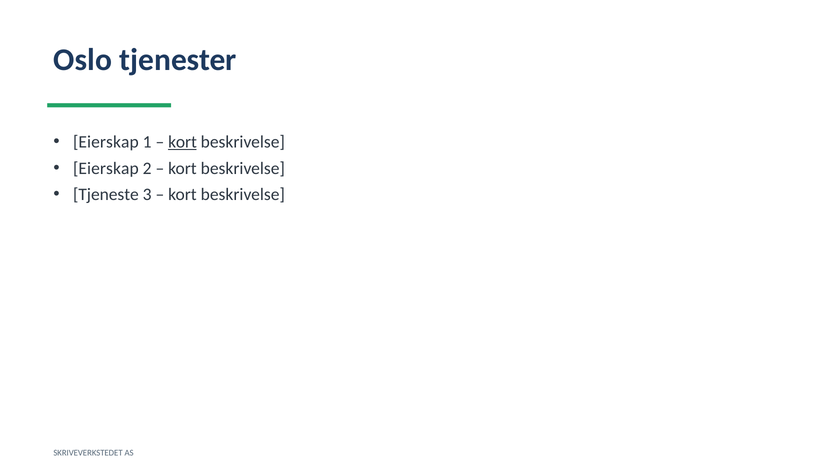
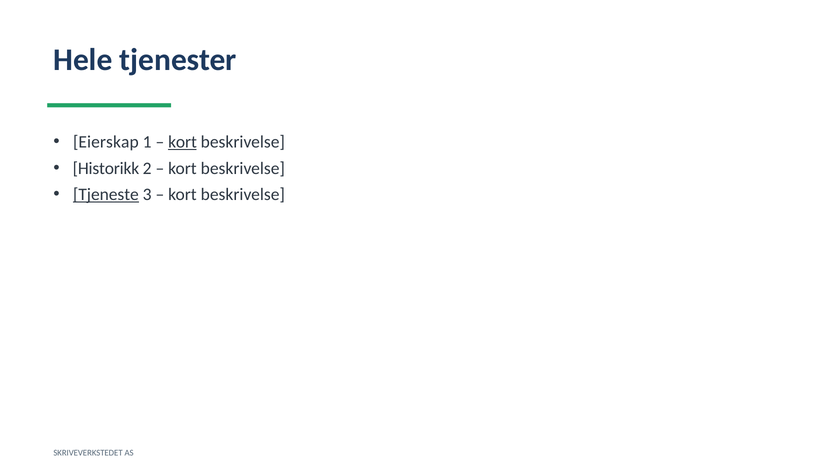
Oslo: Oslo -> Hele (83, 60)
Eierskap: Eierskap -> Historikk (106, 168)
Tjeneste underline: none -> present (106, 195)
